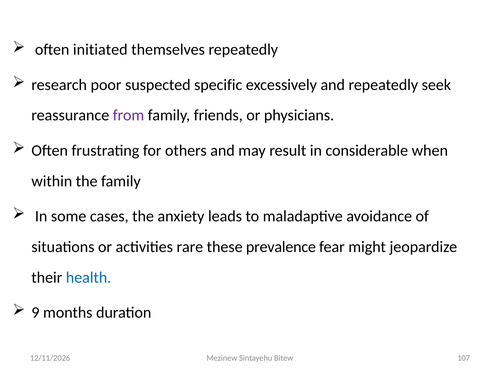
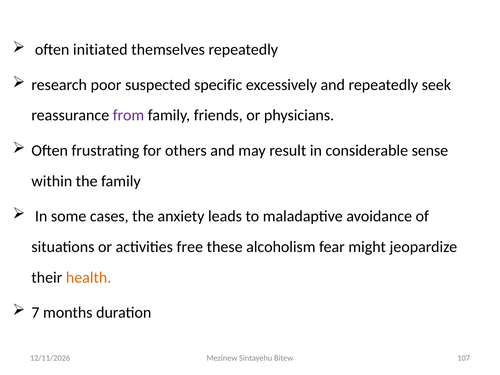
when: when -> sense (430, 150)
rare: rare -> free (190, 247)
prevalence: prevalence -> alcoholism (281, 247)
health colour: blue -> orange (89, 277)
9: 9 -> 7 (35, 313)
